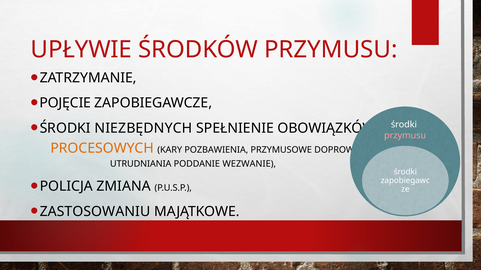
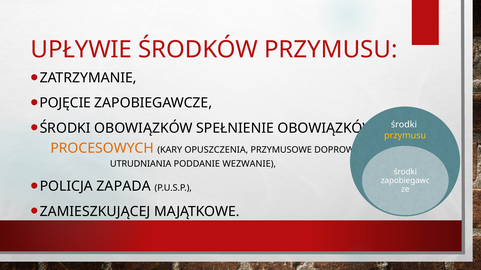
ŚRODKI NIEZBĘDNYCH: NIEZBĘDNYCH -> OBOWIĄZKÓW (143, 128)
przymusu colour: pink -> yellow (405, 136)
POZBAWIENIA: POZBAWIENIA -> OPUSZCZENIA (216, 150)
ZMIANA: ZMIANA -> ZAPADA (124, 187)
ZASTOSOWANIU: ZASTOSOWANIU -> ZAMIESZKUJĄCEJ (95, 212)
